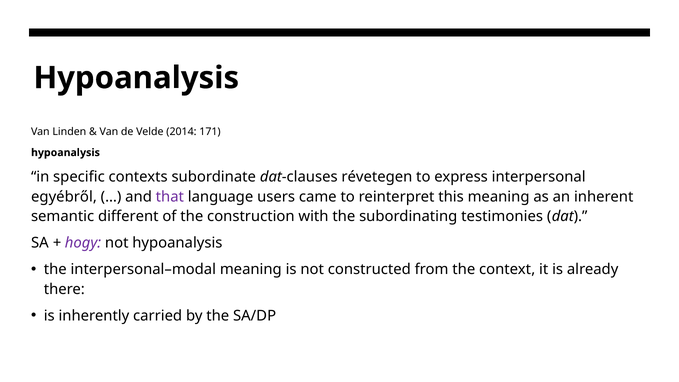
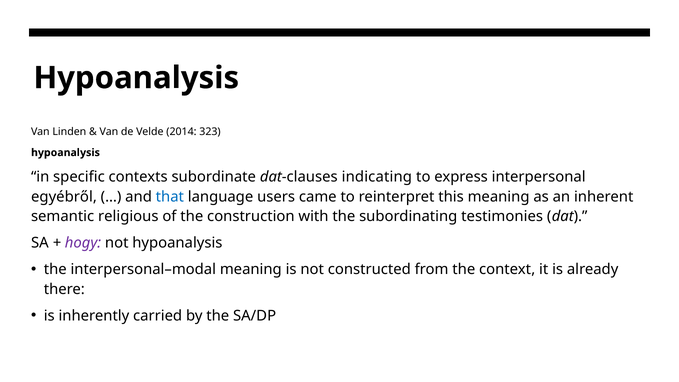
171: 171 -> 323 (210, 132)
révetegen: révetegen -> indicating (377, 177)
that colour: purple -> blue (170, 197)
different: different -> religious (128, 216)
